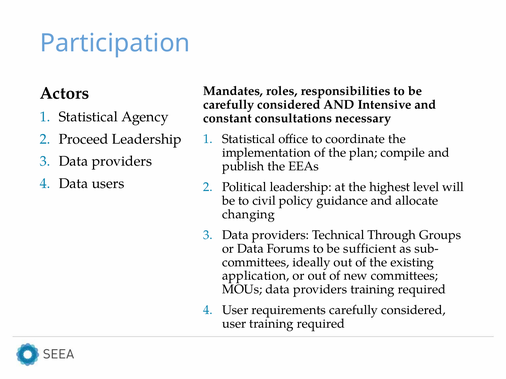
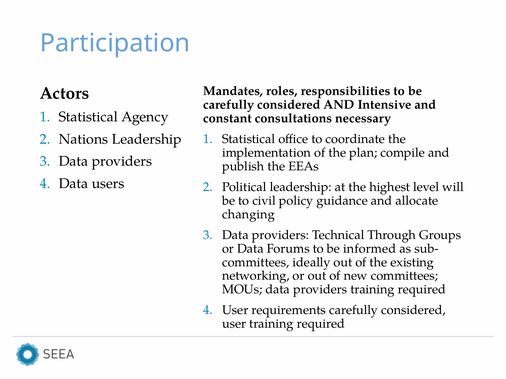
Proceed: Proceed -> Nations (84, 139)
sufficient: sufficient -> informed (370, 249)
application: application -> networking (256, 276)
